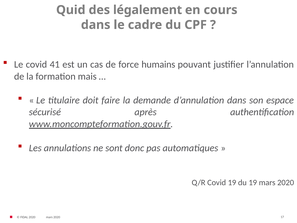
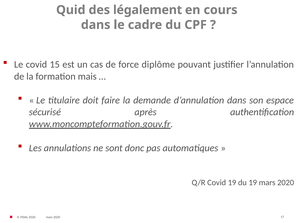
41: 41 -> 15 (55, 64)
humains: humains -> diplôme (158, 64)
